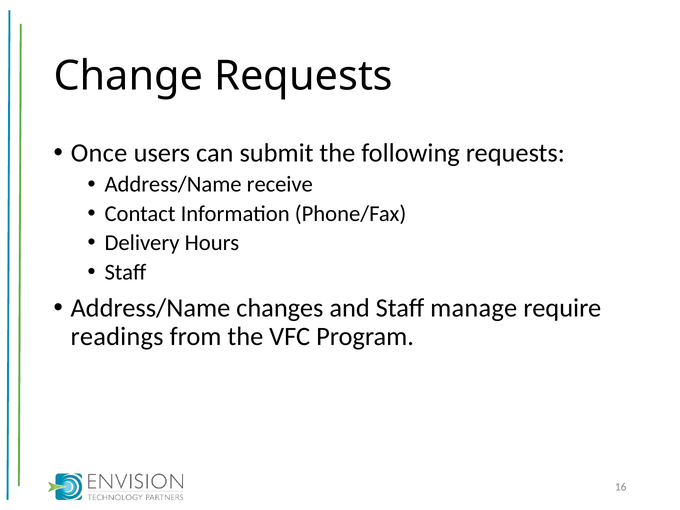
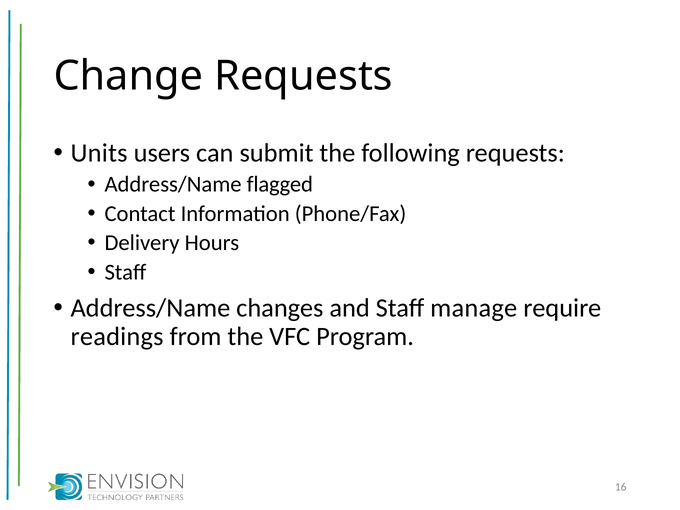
Once: Once -> Units (99, 153)
receive: receive -> flagged (280, 184)
